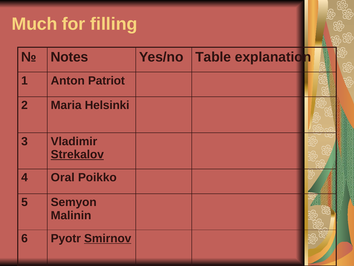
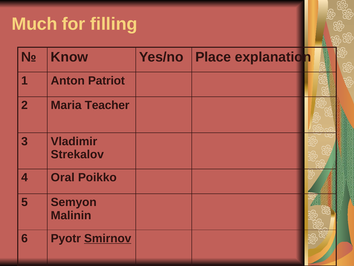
Notes: Notes -> Know (69, 57)
Table: Table -> Place (213, 57)
Helsinki: Helsinki -> Teacher (107, 105)
Strekalov underline: present -> none (77, 154)
